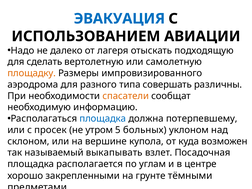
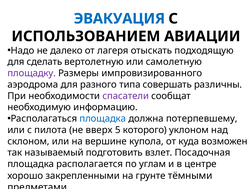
площадку colour: orange -> purple (32, 73)
спасатели colour: orange -> purple (126, 96)
просек: просек -> пилота (51, 130)
утром: утром -> вверх (99, 130)
больных: больных -> которого (145, 130)
выкапывать: выкапывать -> подготовить (114, 153)
